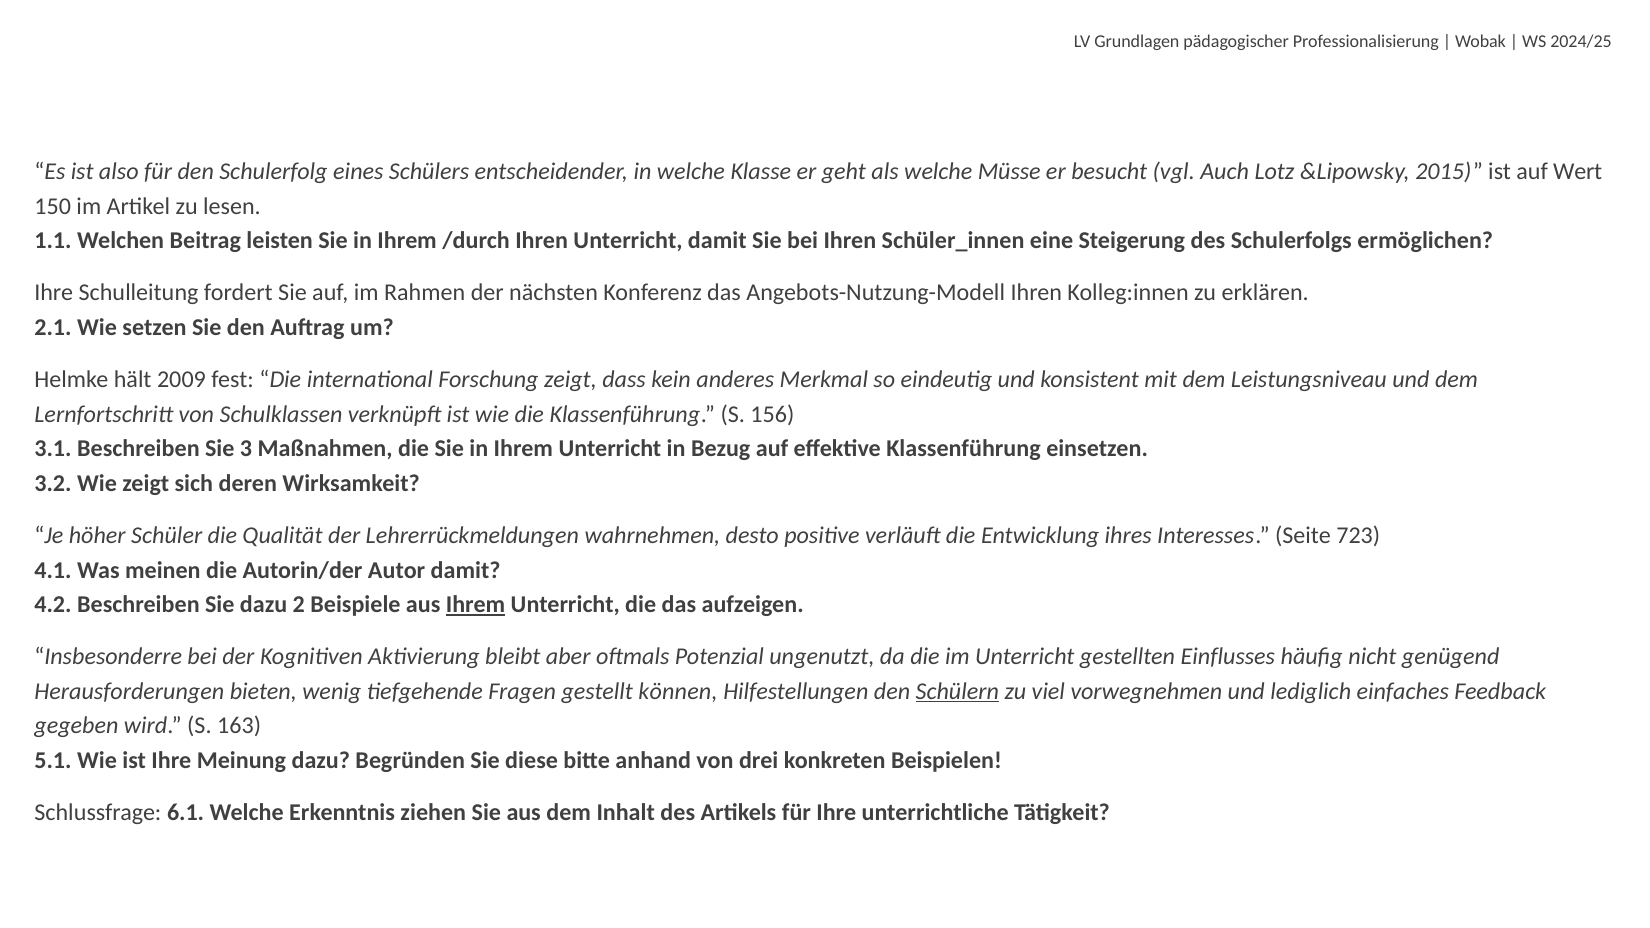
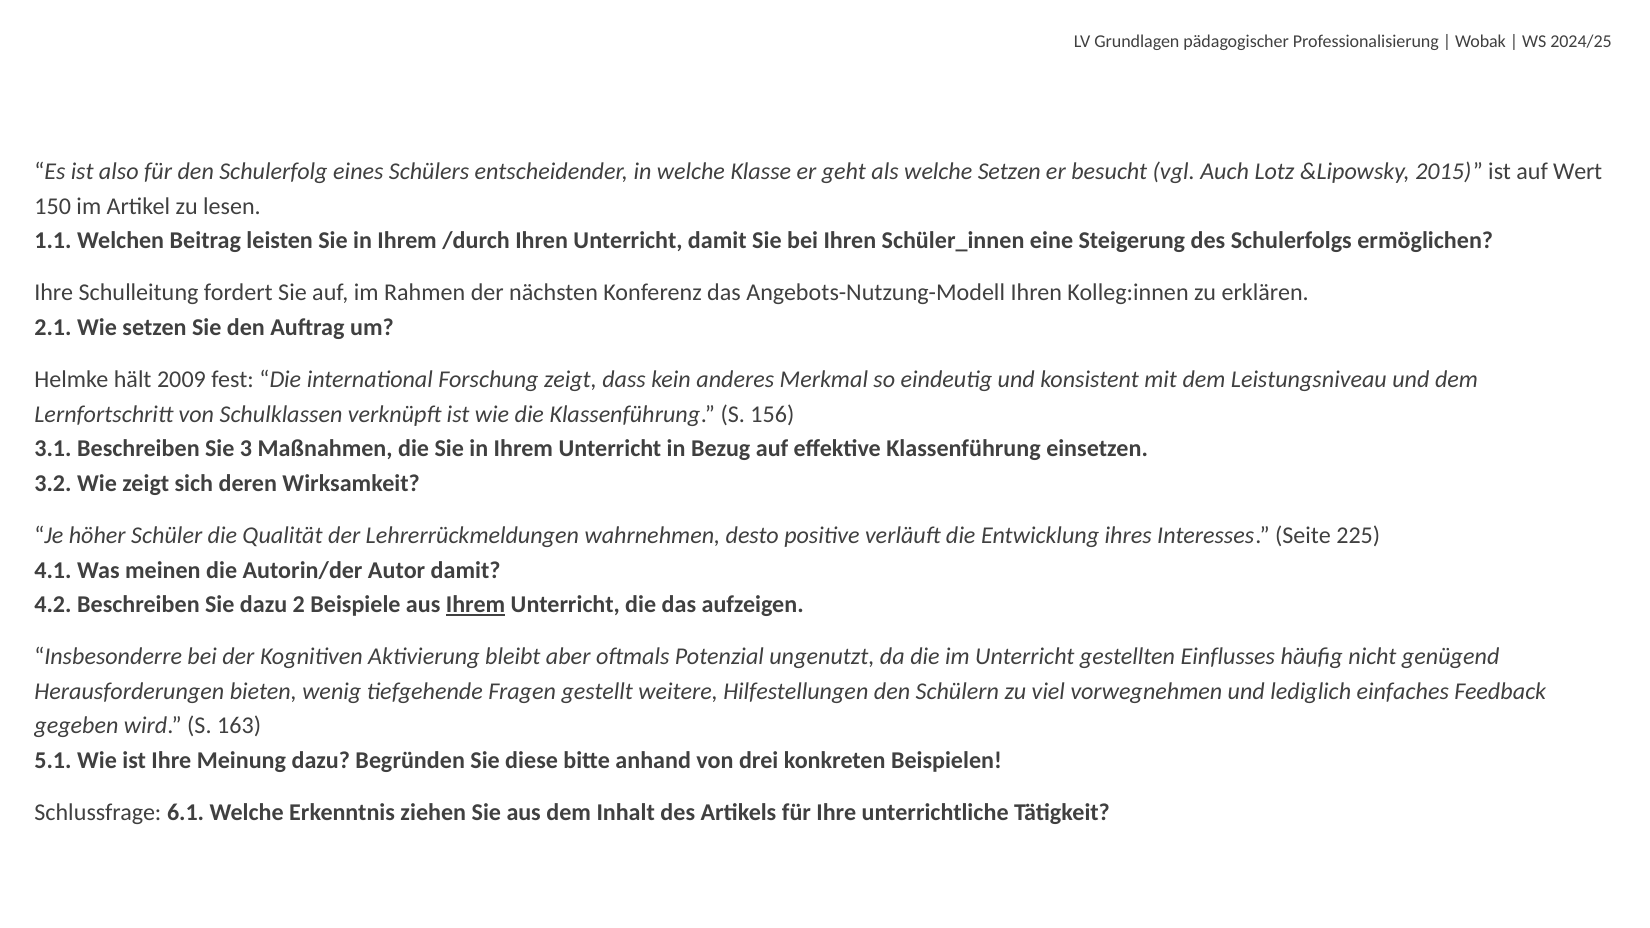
welche Müsse: Müsse -> Setzen (1009, 172)
723: 723 -> 225 (1358, 535)
können: können -> weitere (678, 691)
Schülern underline: present -> none (957, 691)
